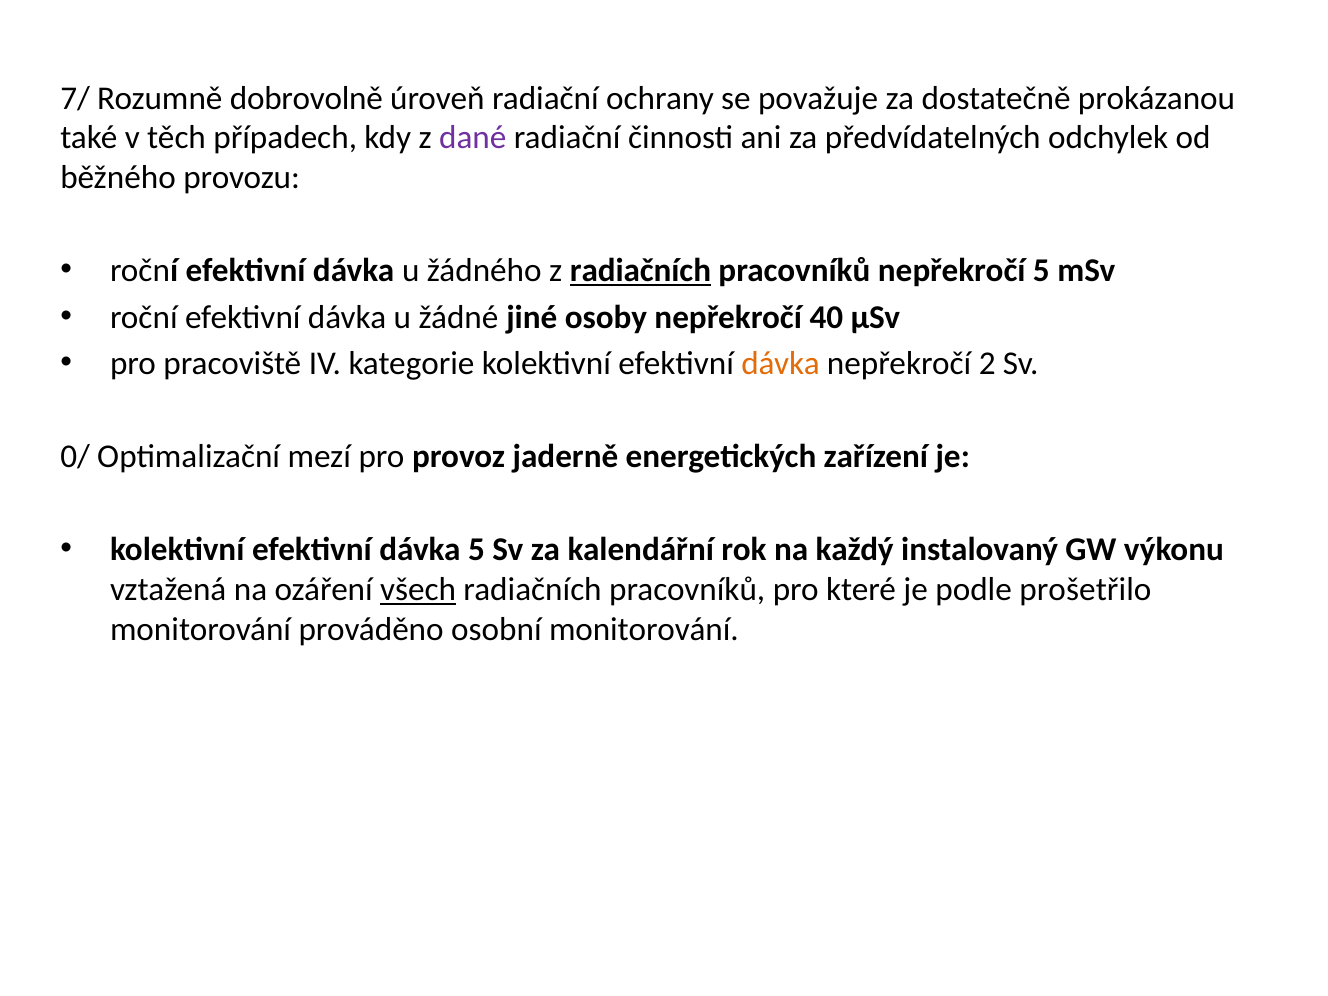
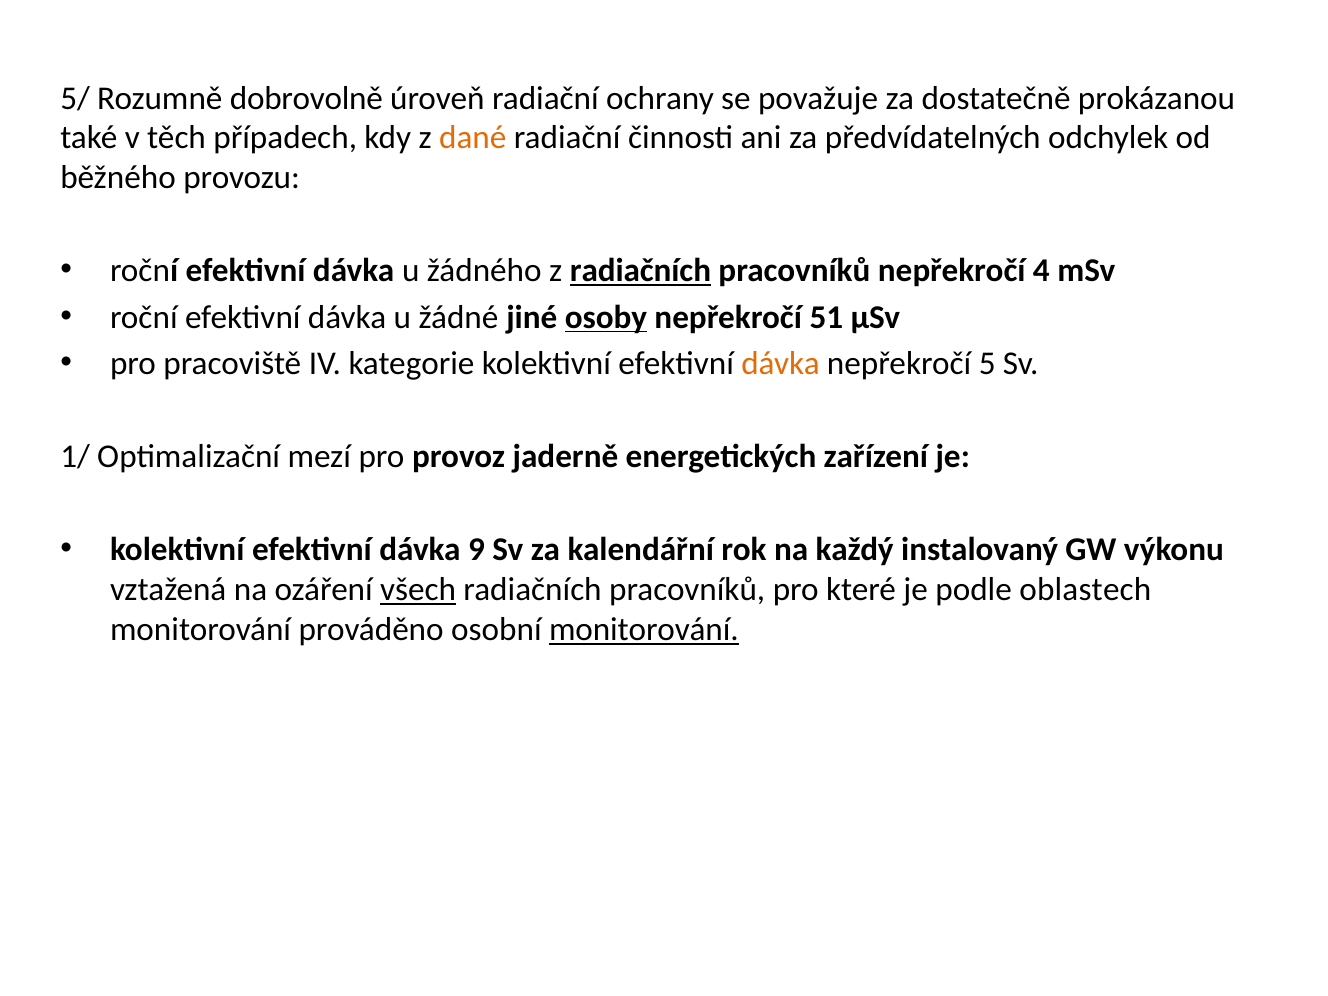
7/: 7/ -> 5/ (75, 98)
dané colour: purple -> orange (473, 138)
nepřekročí 5: 5 -> 4 (1041, 271)
osoby underline: none -> present (606, 317)
40: 40 -> 51 (826, 317)
2: 2 -> 5 (987, 364)
0/: 0/ -> 1/ (75, 457)
dávka 5: 5 -> 9 (477, 550)
prošetřilo: prošetřilo -> oblastech (1085, 589)
monitorování underline: none -> present (644, 629)
